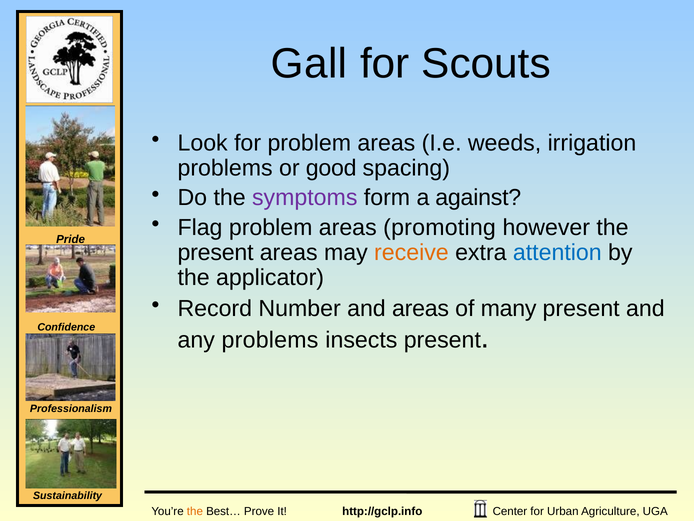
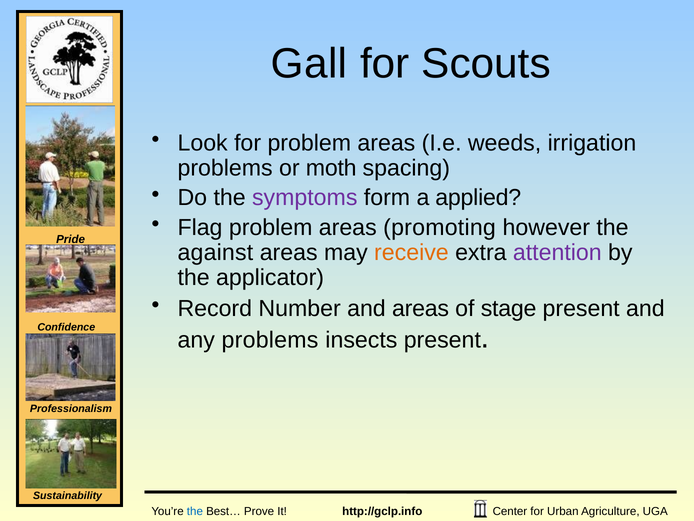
good: good -> moth (331, 168)
against: against -> applied (478, 198)
present: present -> against (215, 252)
attention colour: blue -> purple (557, 252)
many: many -> stage (509, 308)
the colour: orange -> blue (195, 511)
